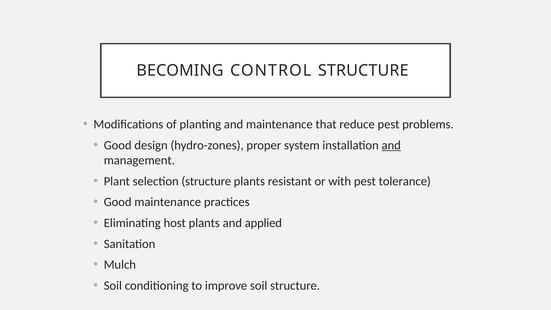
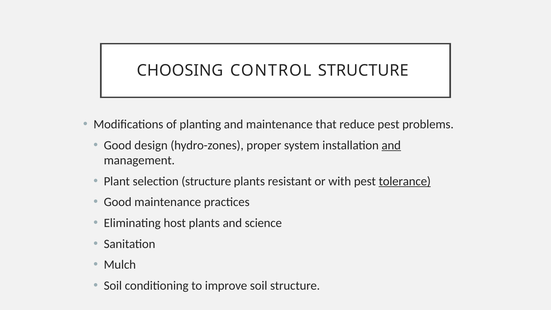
BECOMING: BECOMING -> CHOOSING (180, 70)
tolerance underline: none -> present (405, 181)
applied: applied -> science (263, 223)
